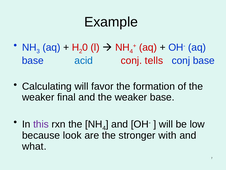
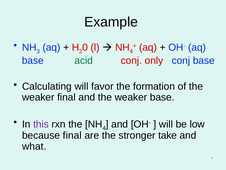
acid colour: blue -> green (84, 60)
tells: tells -> only (154, 60)
because look: look -> final (72, 135)
with: with -> take (168, 135)
